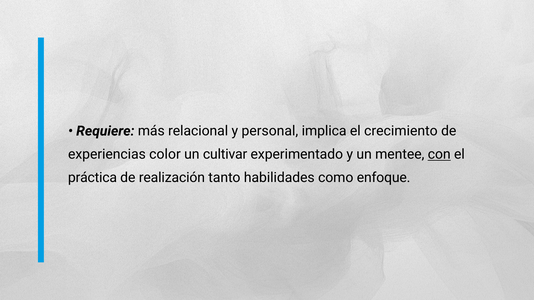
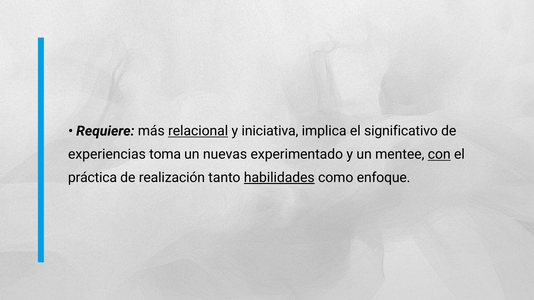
relacional underline: none -> present (198, 131)
personal: personal -> iniciativa (270, 131)
crecimiento: crecimiento -> significativo (401, 131)
color: color -> toma (165, 154)
cultivar: cultivar -> nuevas (225, 154)
habilidades underline: none -> present (279, 178)
